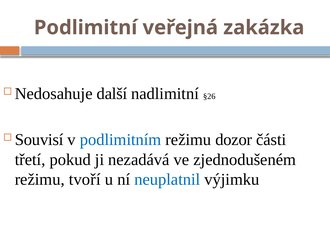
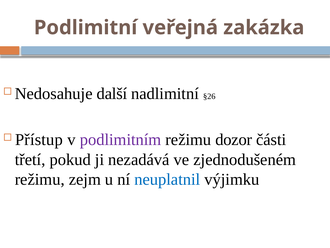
Souvisí: Souvisí -> Přístup (39, 139)
podlimitním colour: blue -> purple (121, 139)
tvoří: tvoří -> zejm (85, 179)
